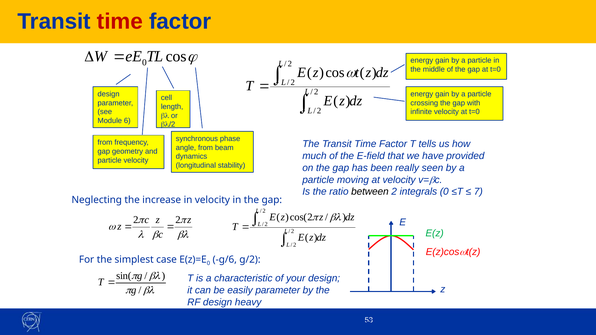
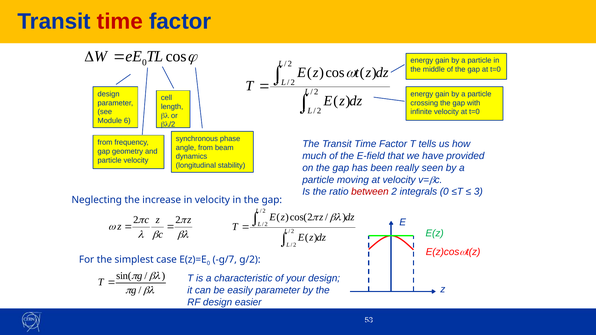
between colour: black -> red (370, 192)
7: 7 -> 3 (478, 192)
g/6: g/6 -> g/7 (225, 260)
heavy: heavy -> easier (248, 302)
